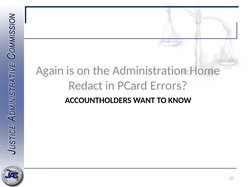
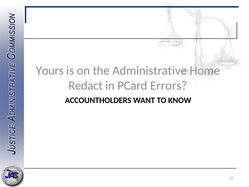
Again: Again -> Yours (50, 71)
Administration: Administration -> Administrative (150, 71)
